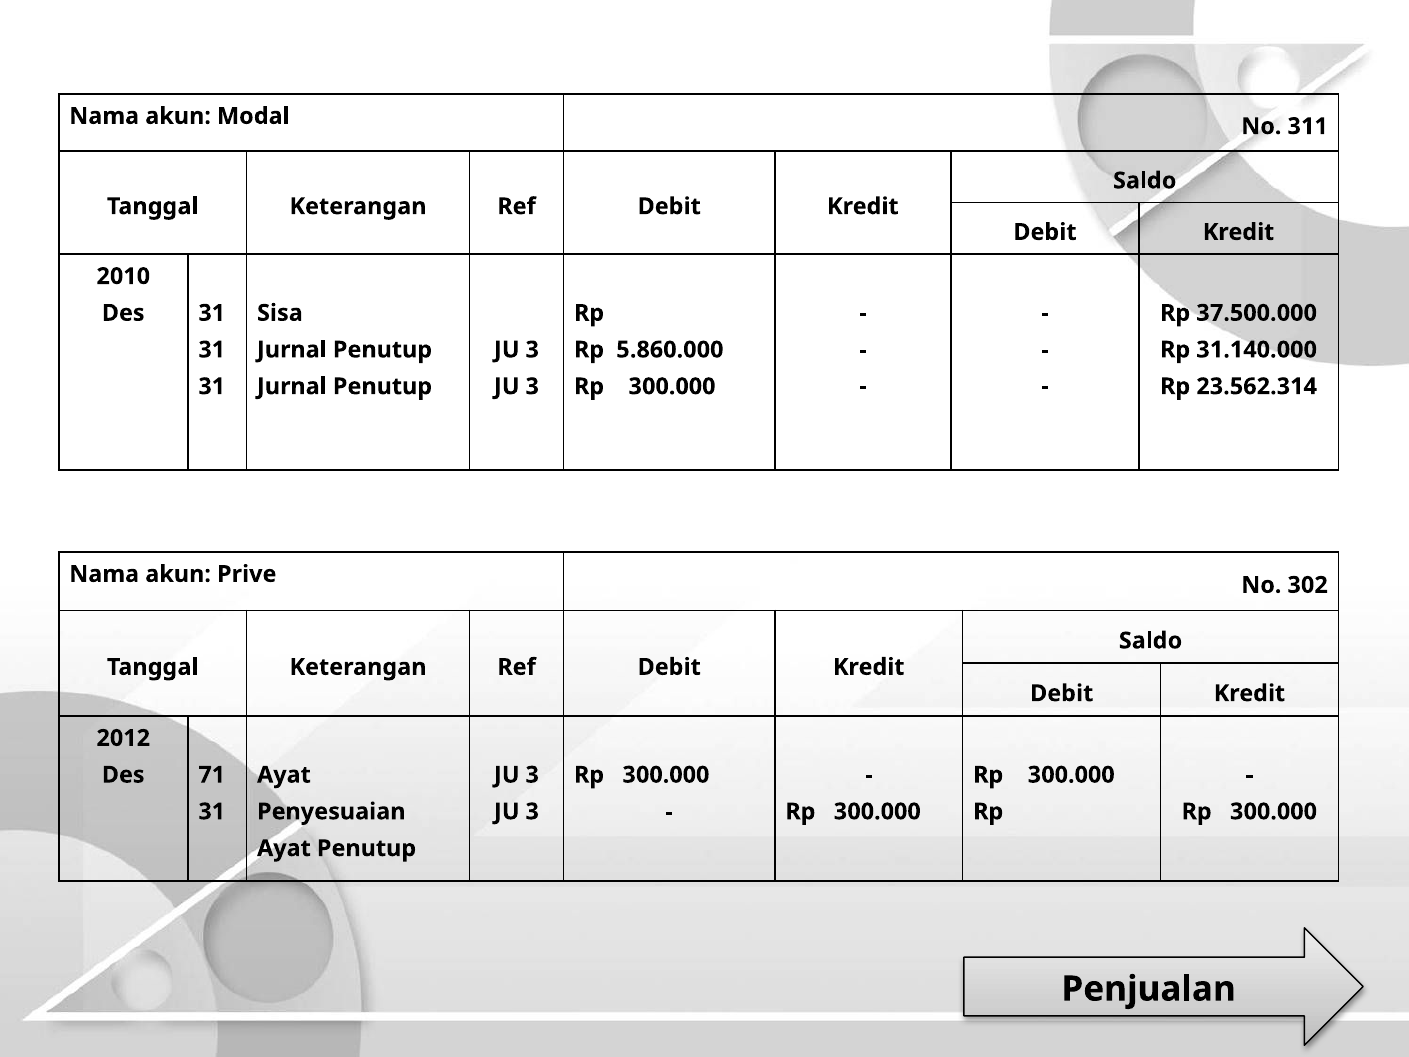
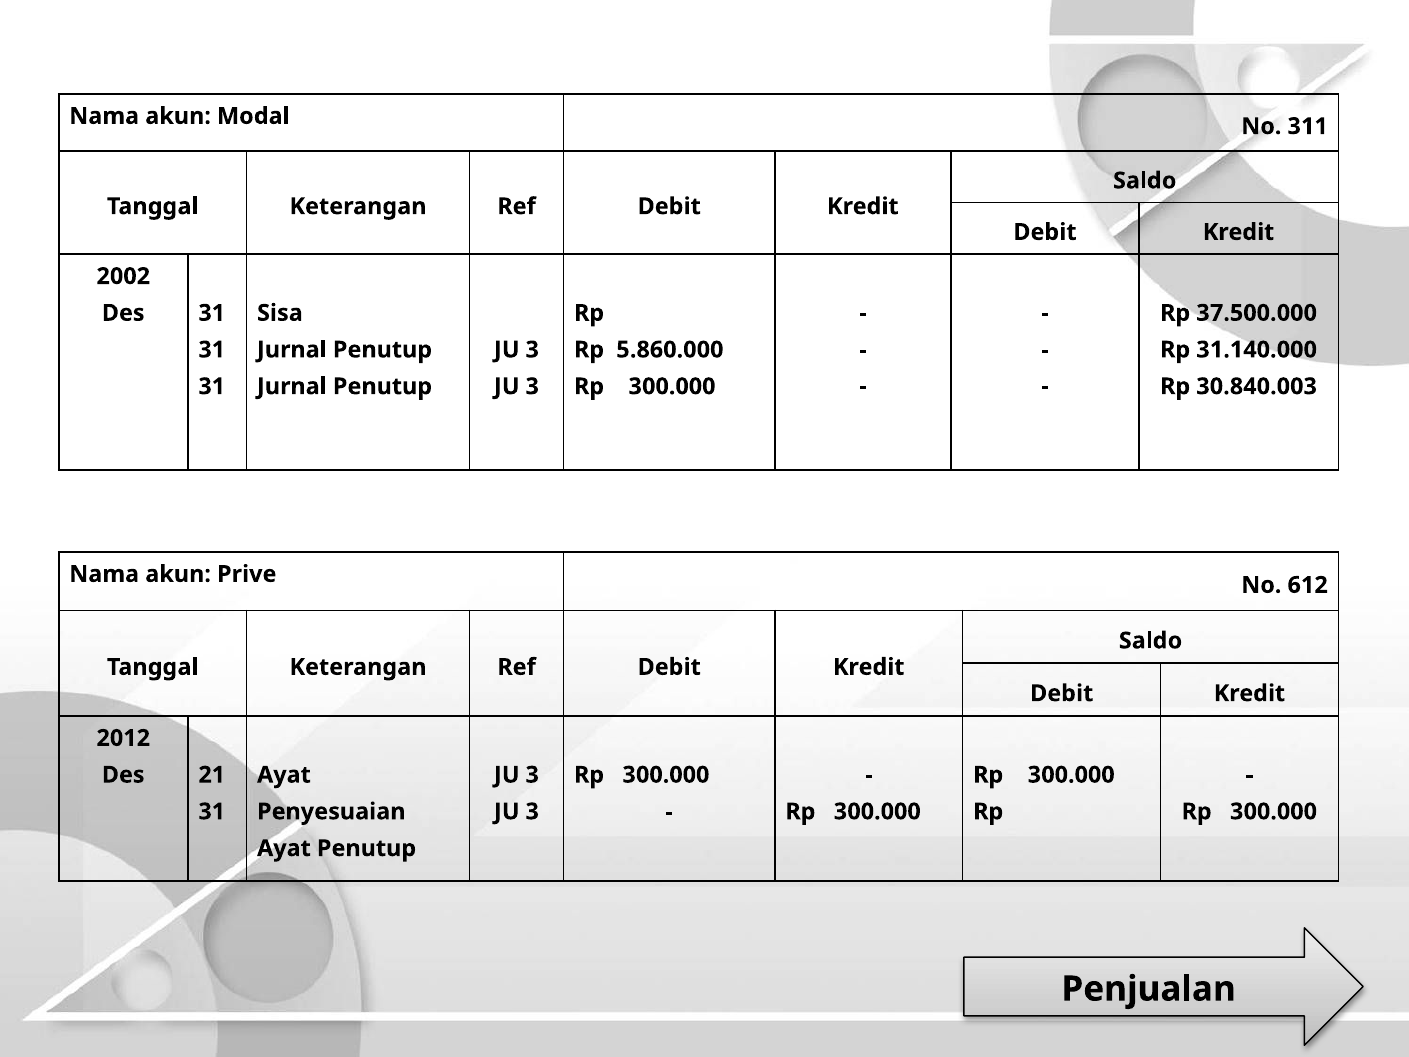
2010: 2010 -> 2002 (123, 276)
23.562.314: 23.562.314 -> 30.840.003 (1257, 386)
302: 302 -> 612 (1308, 585)
71: 71 -> 21 (212, 775)
